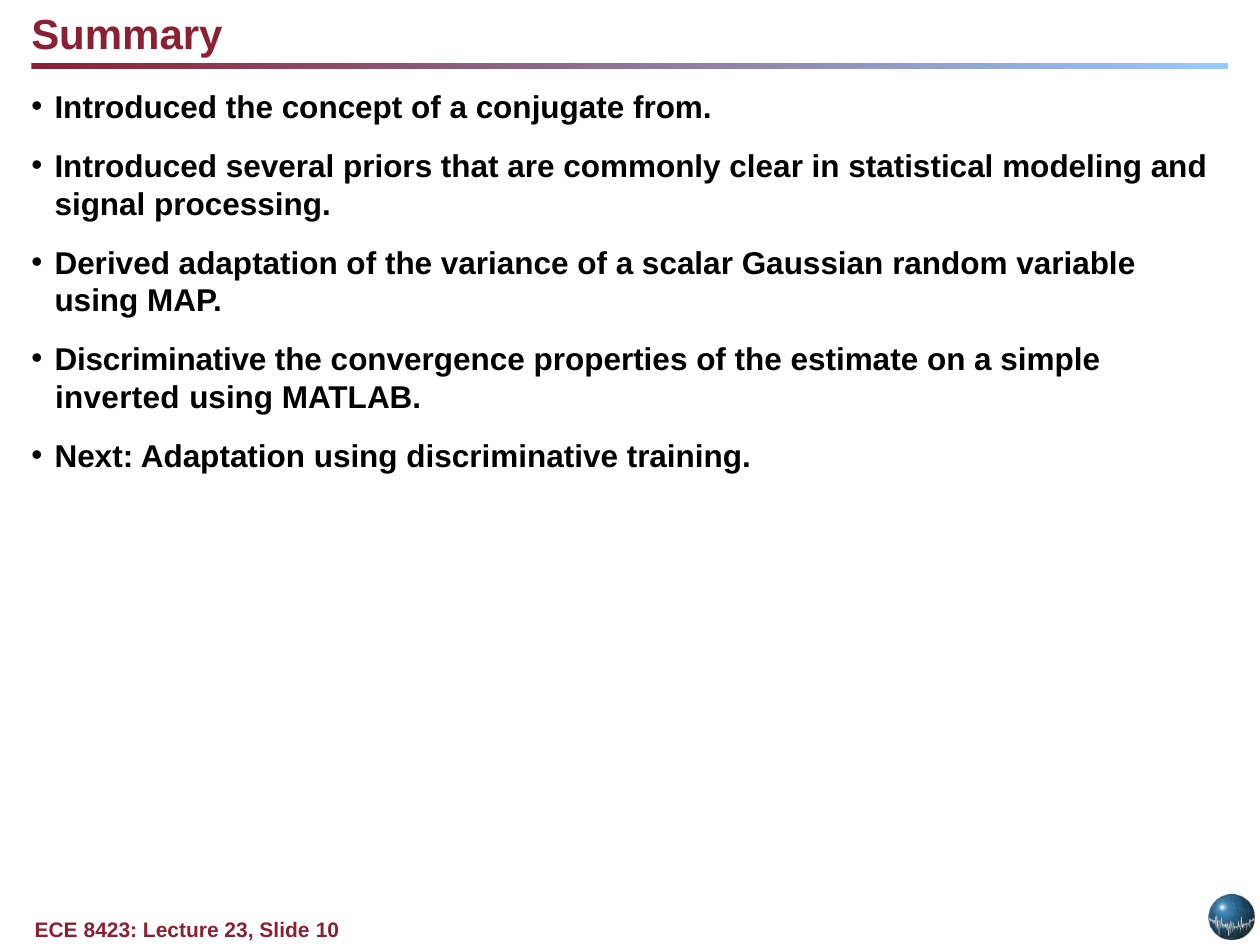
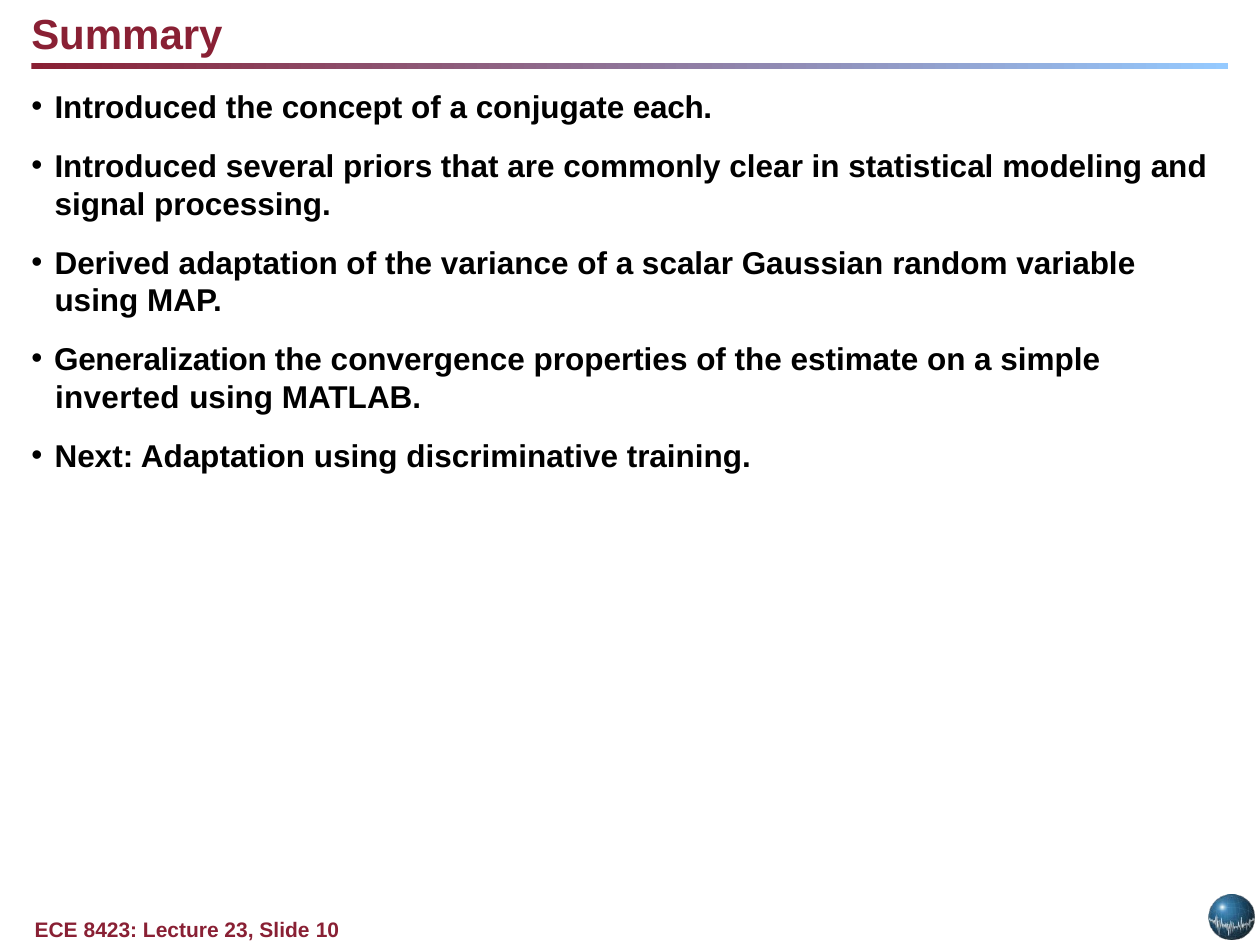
from: from -> each (673, 108)
Discriminative: Discriminative -> Generalization (160, 360)
